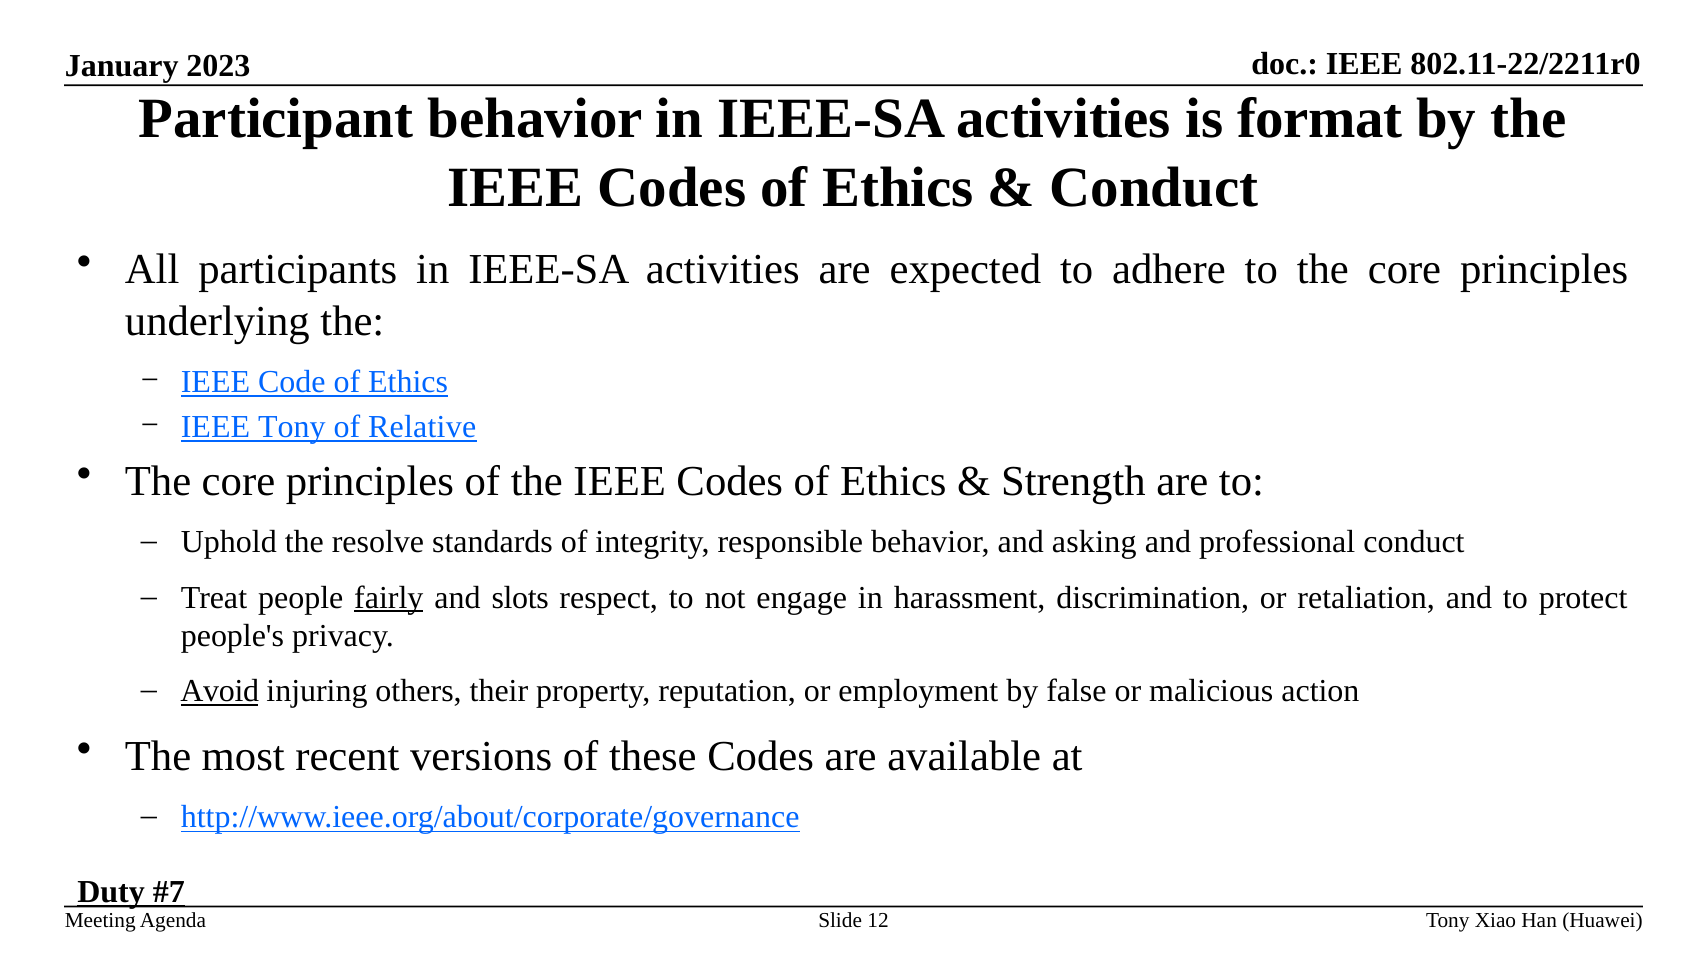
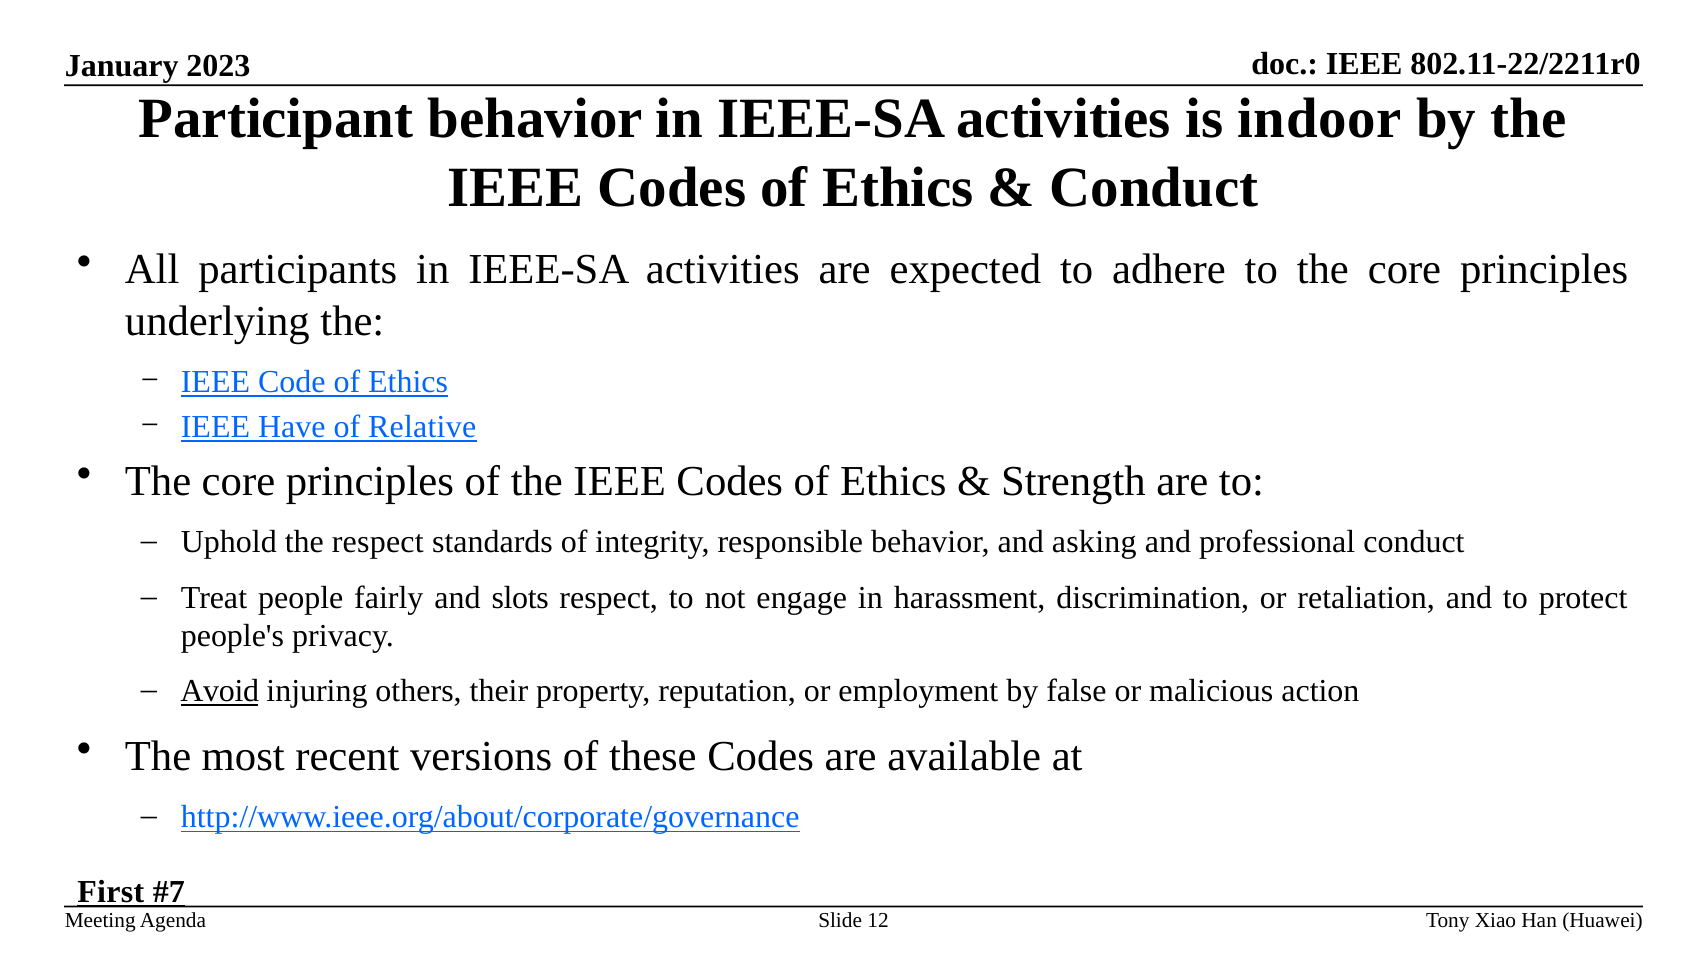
format: format -> indoor (1319, 119)
IEEE Tony: Tony -> Have (292, 427)
the resolve: resolve -> respect (378, 542)
fairly underline: present -> none (389, 598)
Duty: Duty -> First (111, 892)
